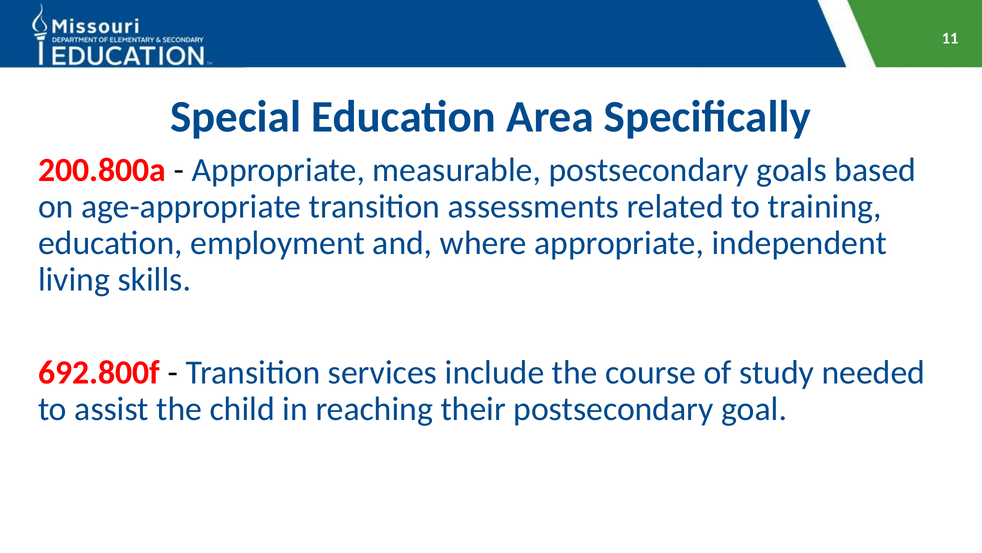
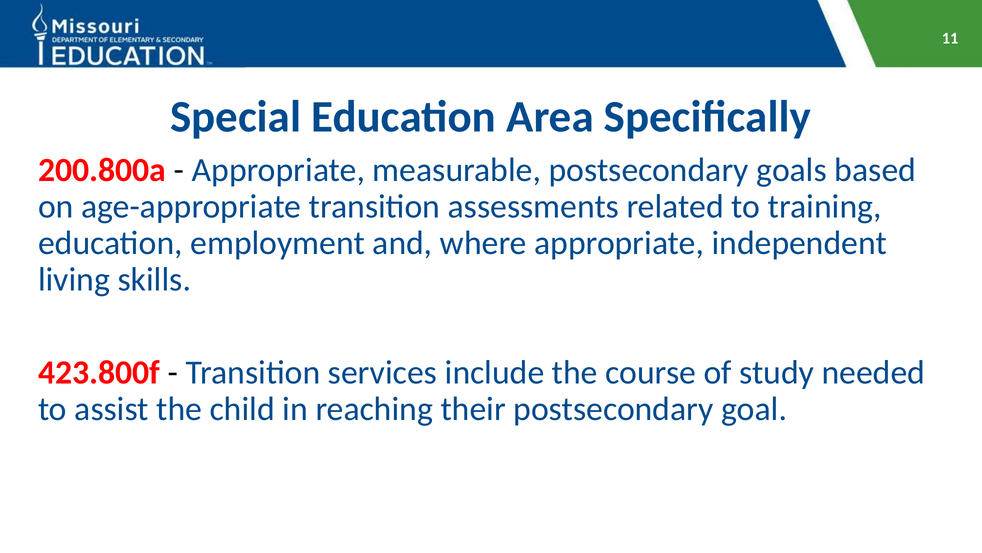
692.800f: 692.800f -> 423.800f (99, 372)
